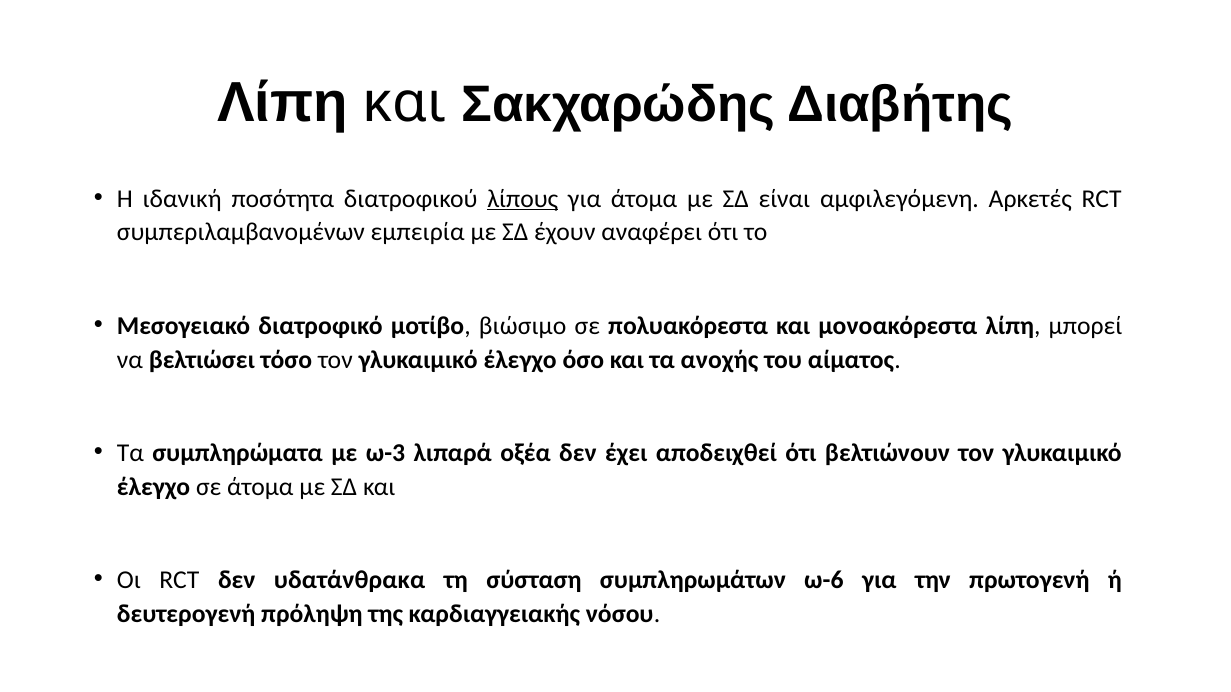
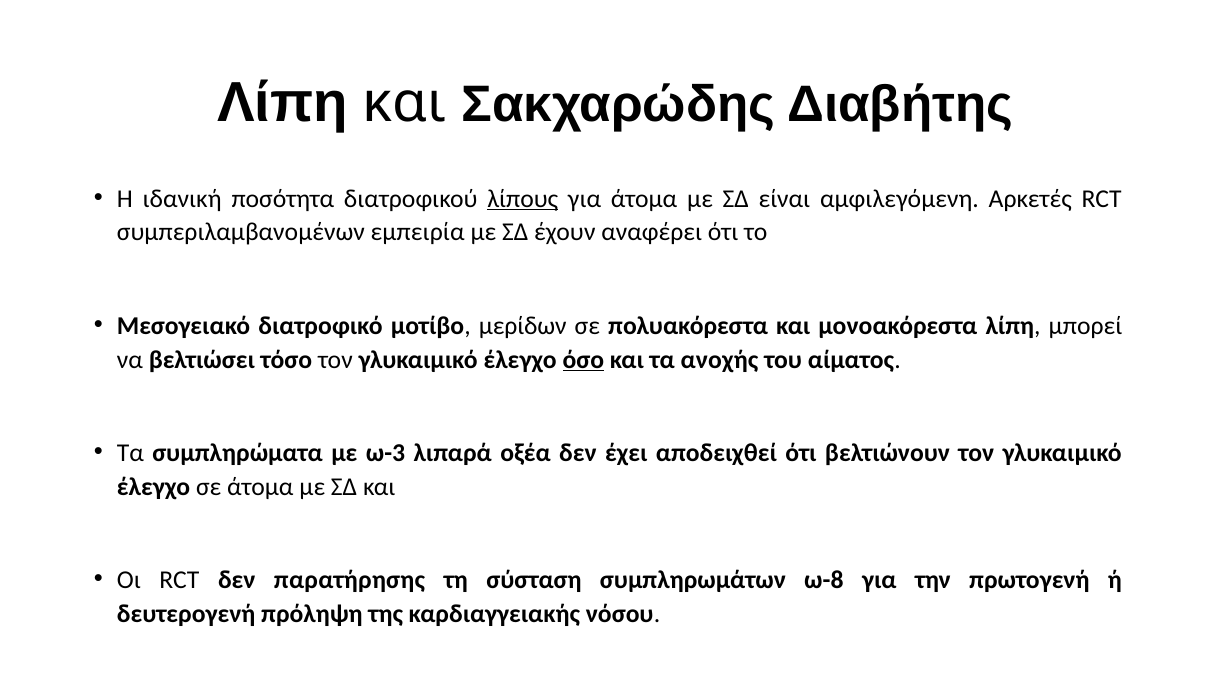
βιώσιμο: βιώσιμο -> μερίδων (523, 326)
όσο underline: none -> present (583, 360)
υδατάνθρακα: υδατάνθρακα -> παρατήρησης (349, 580)
ω-6: ω-6 -> ω-8 (824, 580)
